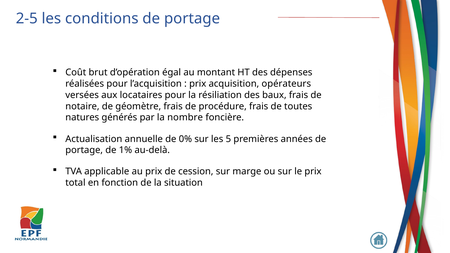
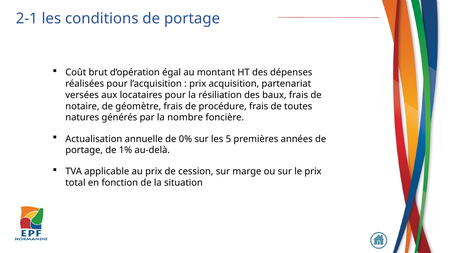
2-5: 2-5 -> 2-1 (27, 19)
opérateurs: opérateurs -> partenariat (286, 84)
